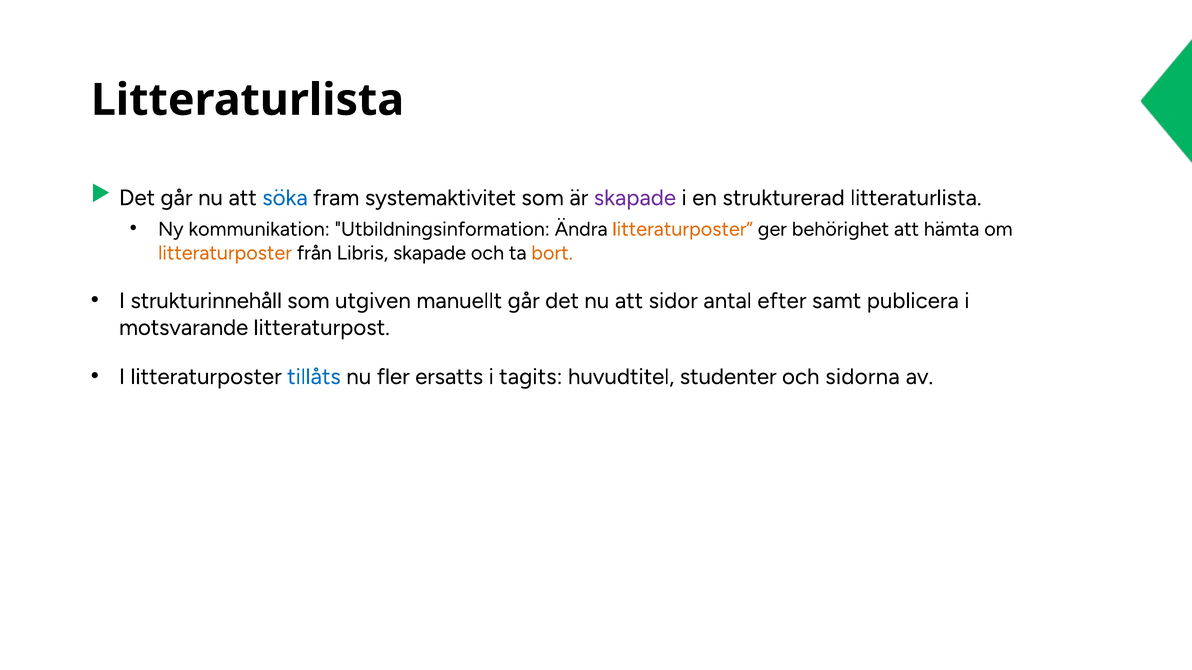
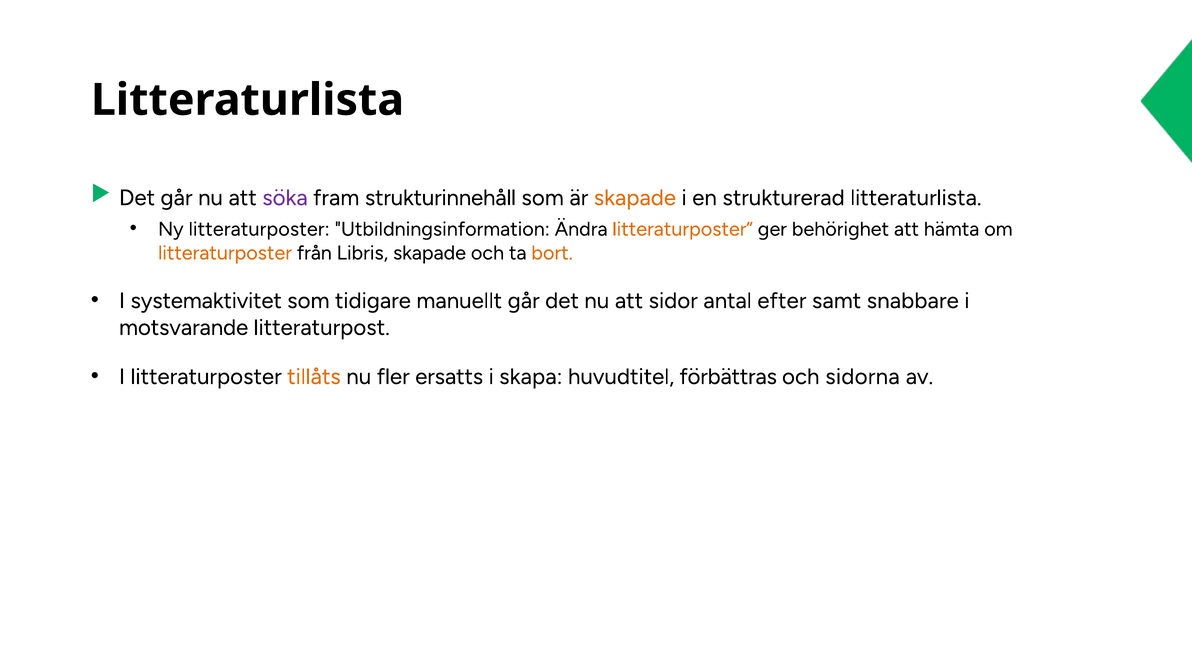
söka colour: blue -> purple (285, 198)
systemaktivitet: systemaktivitet -> strukturinnehåll (440, 198)
skapade colour: purple -> orange (635, 198)
Ny kommunikation: kommunikation -> litteraturposter (259, 229)
strukturinnehåll: strukturinnehåll -> systemaktivitet (206, 301)
utgiven: utgiven -> tidigare (373, 301)
publicera: publicera -> snabbare (913, 301)
tillåts colour: blue -> orange (314, 377)
tagits: tagits -> skapa (531, 377)
studenter: studenter -> förbättras (728, 377)
